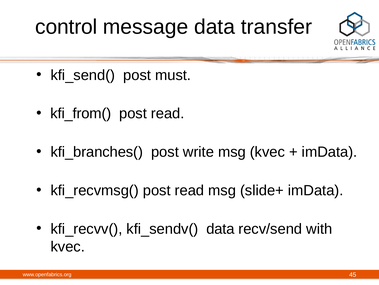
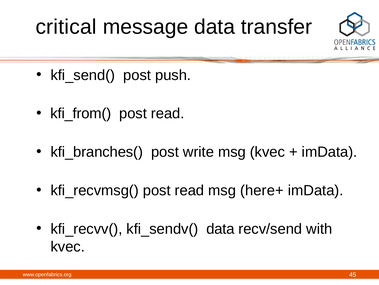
control: control -> critical (66, 27)
must: must -> push (173, 75)
slide+: slide+ -> here+ (262, 190)
